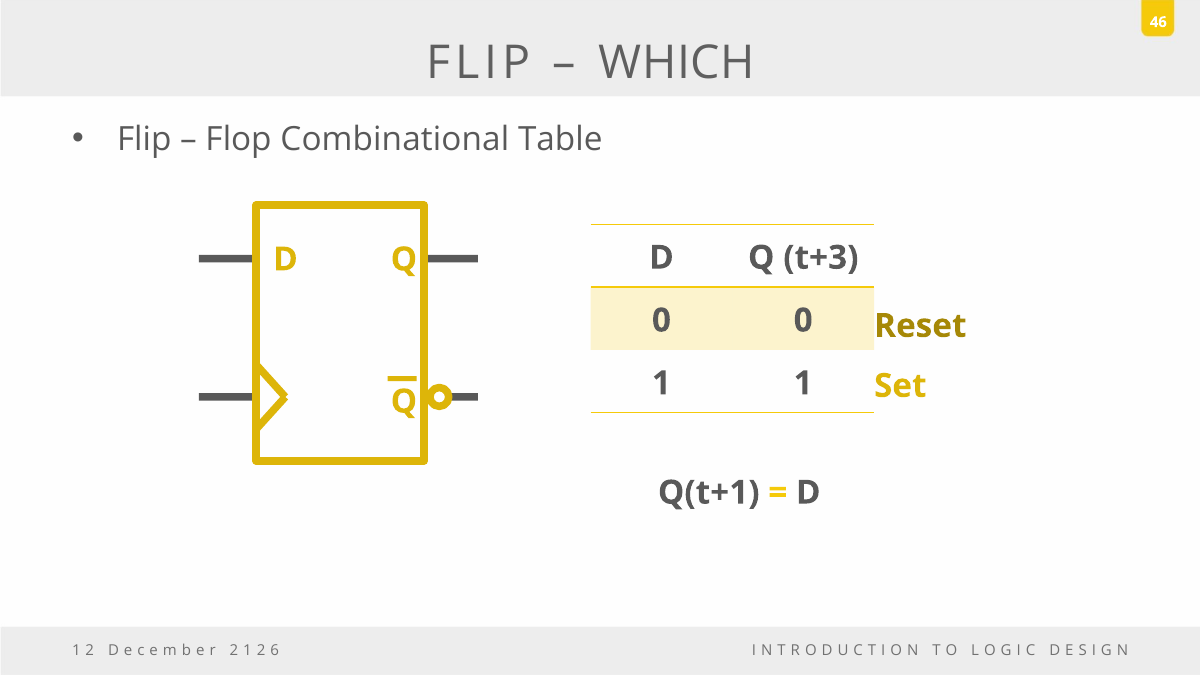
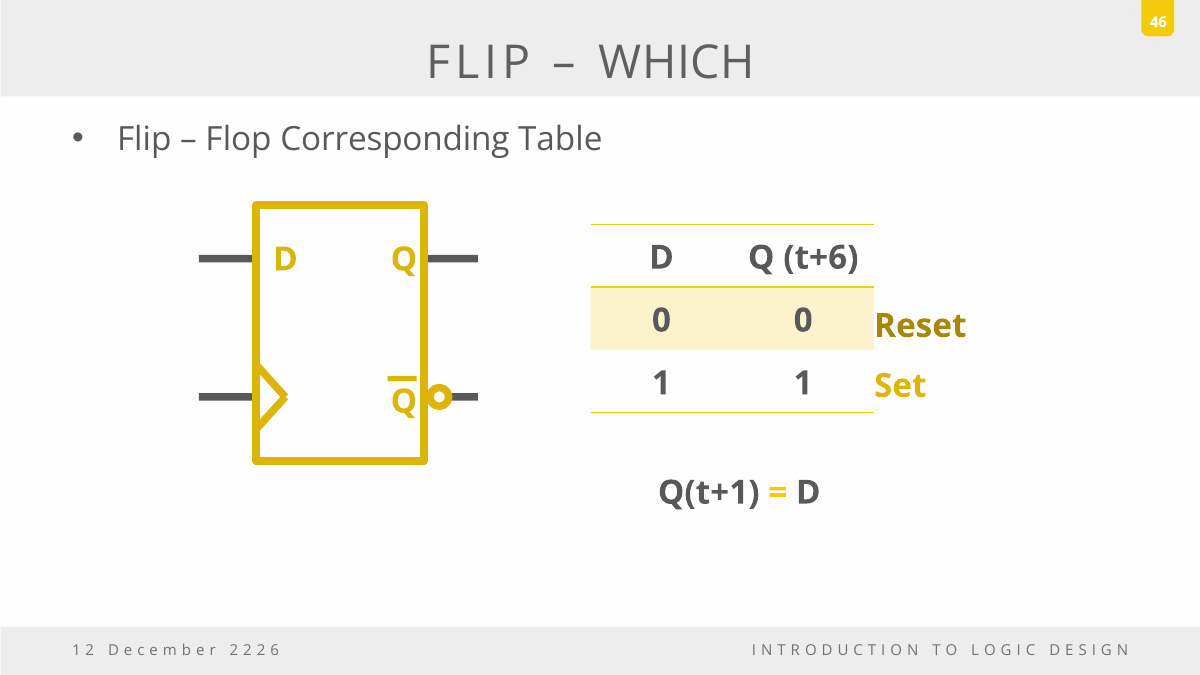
Combinational: Combinational -> Corresponding (395, 139)
t+3: t+3 -> t+6 (821, 258)
1: 1 -> 2 (247, 650)
